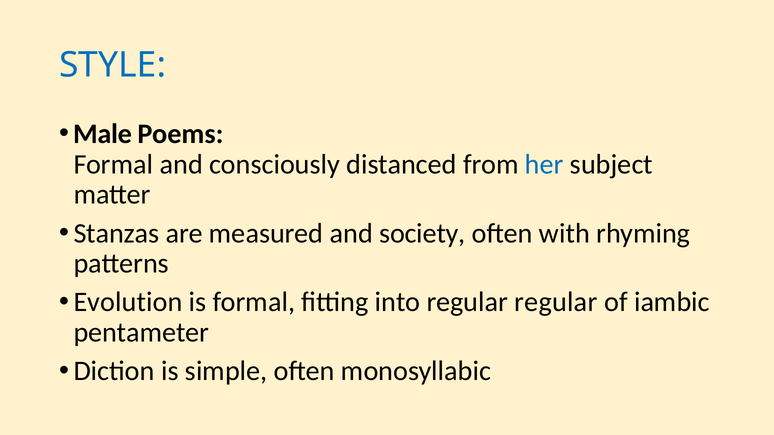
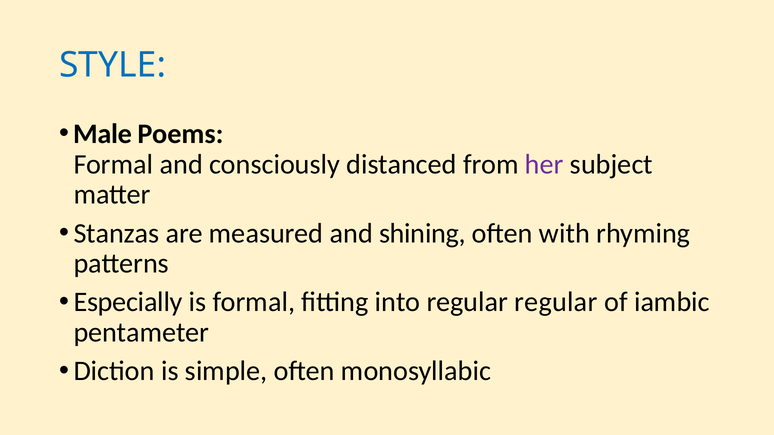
her colour: blue -> purple (544, 164)
society: society -> shining (422, 233)
Evolution: Evolution -> Especially (128, 302)
